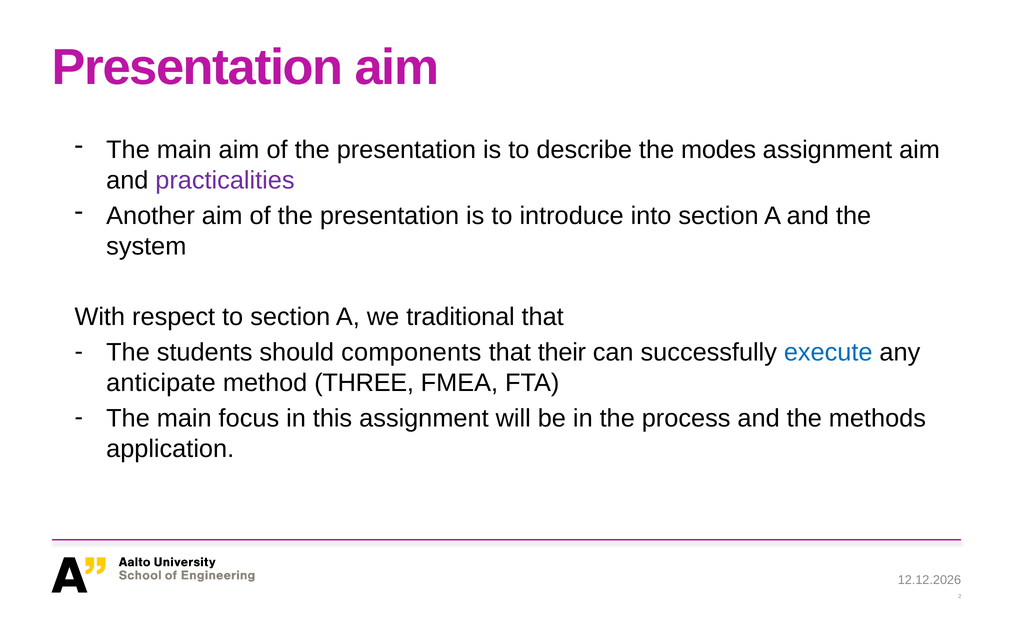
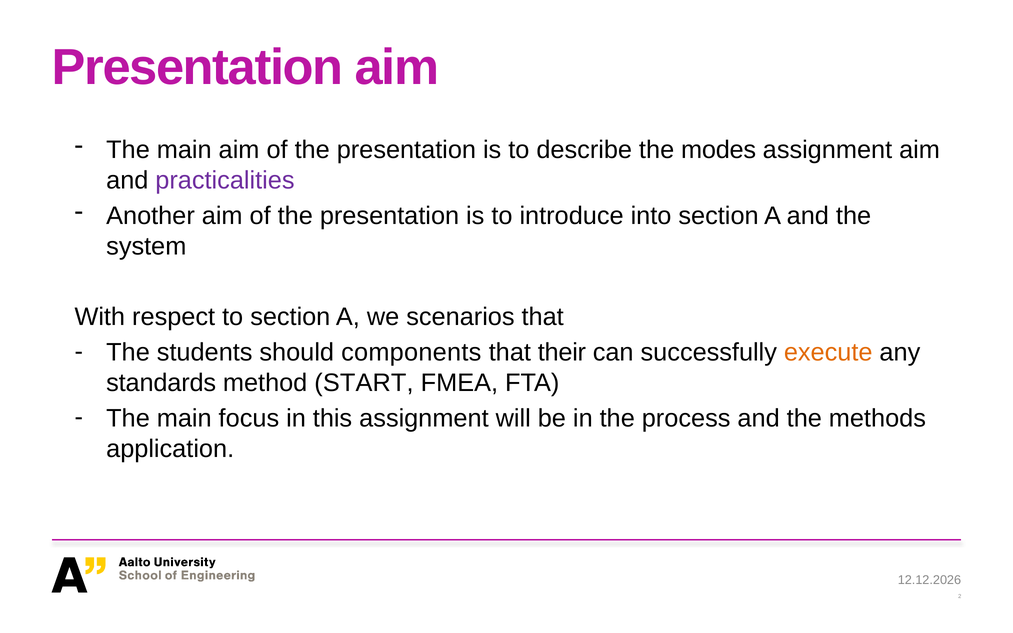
traditional: traditional -> scenarios (460, 317)
execute colour: blue -> orange (828, 353)
anticipate: anticipate -> standards (161, 383)
THREE: THREE -> START (364, 383)
